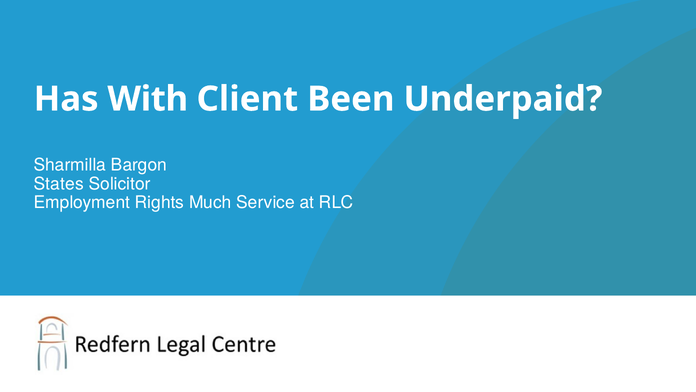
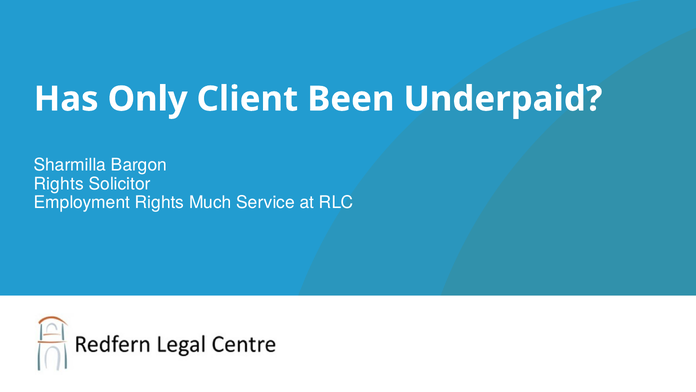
With: With -> Only (148, 99)
States: States -> Rights (59, 184)
